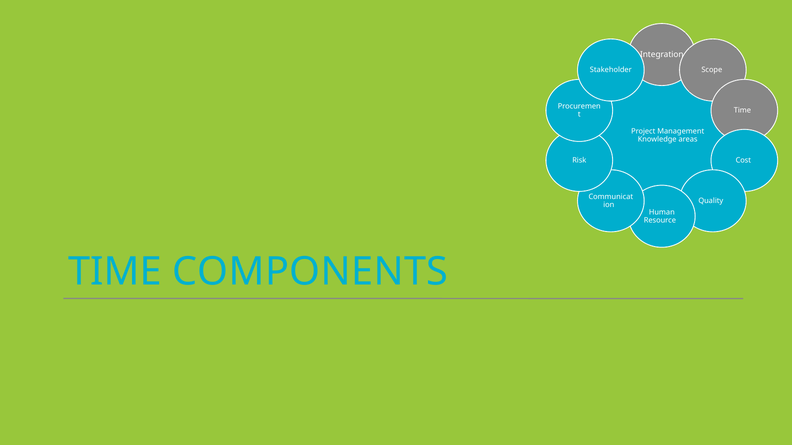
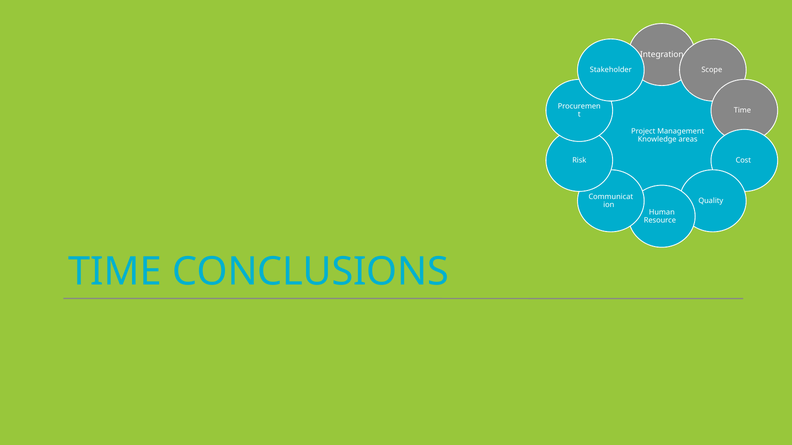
COMPONENTS: COMPONENTS -> CONCLUSIONS (310, 272)
